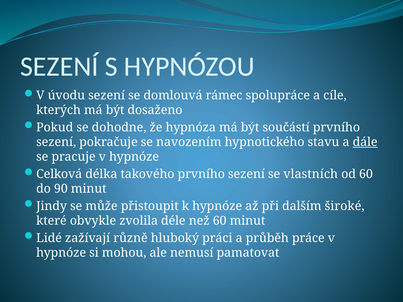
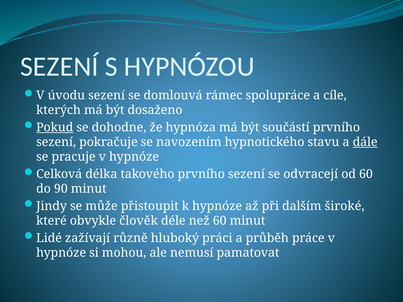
Pokud underline: none -> present (55, 127)
vlastních: vlastních -> odvracejí (311, 174)
zvolila: zvolila -> člověk (139, 221)
